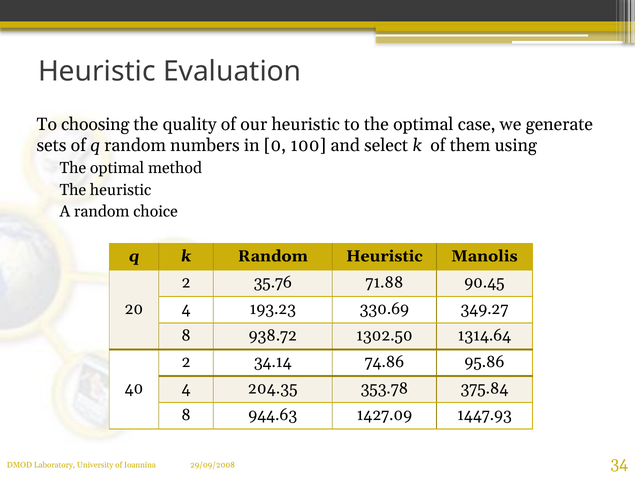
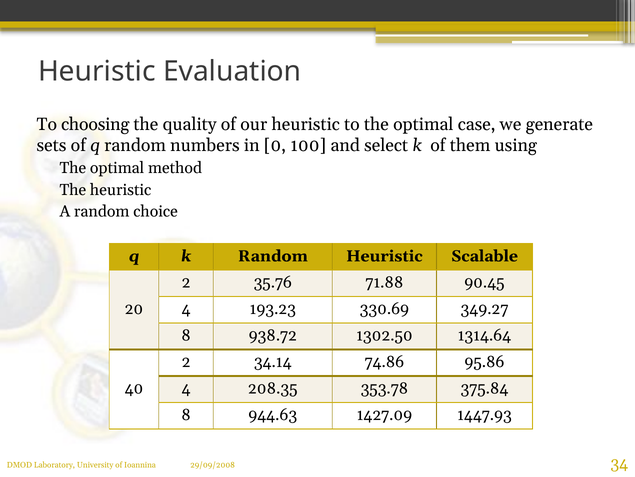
Manolis: Manolis -> Scalable (485, 256)
204.35: 204.35 -> 208.35 (273, 388)
